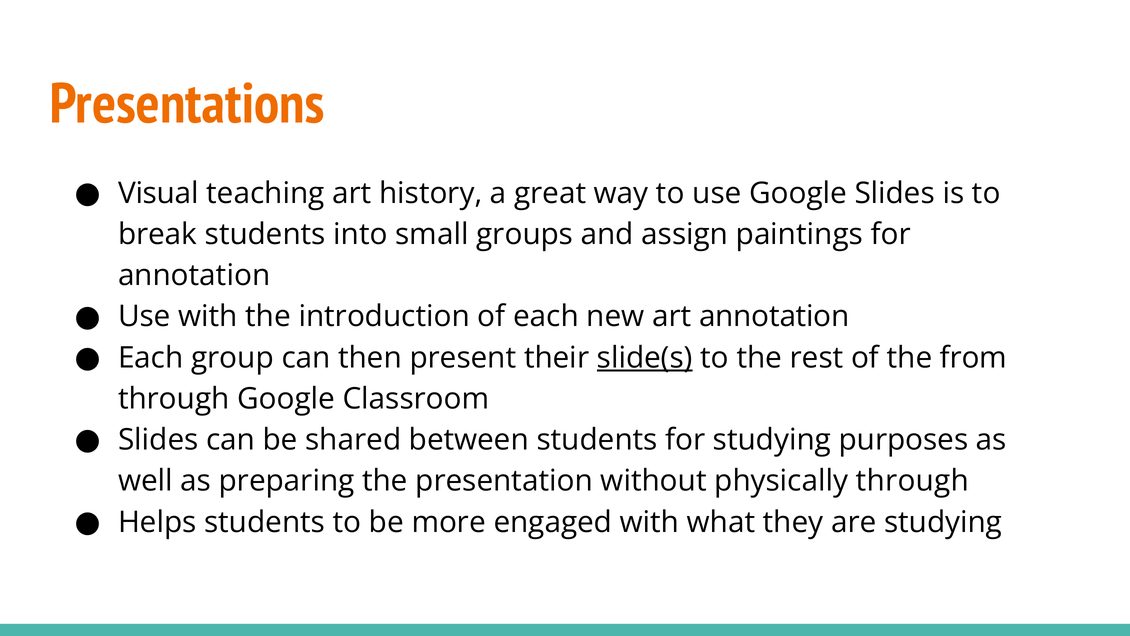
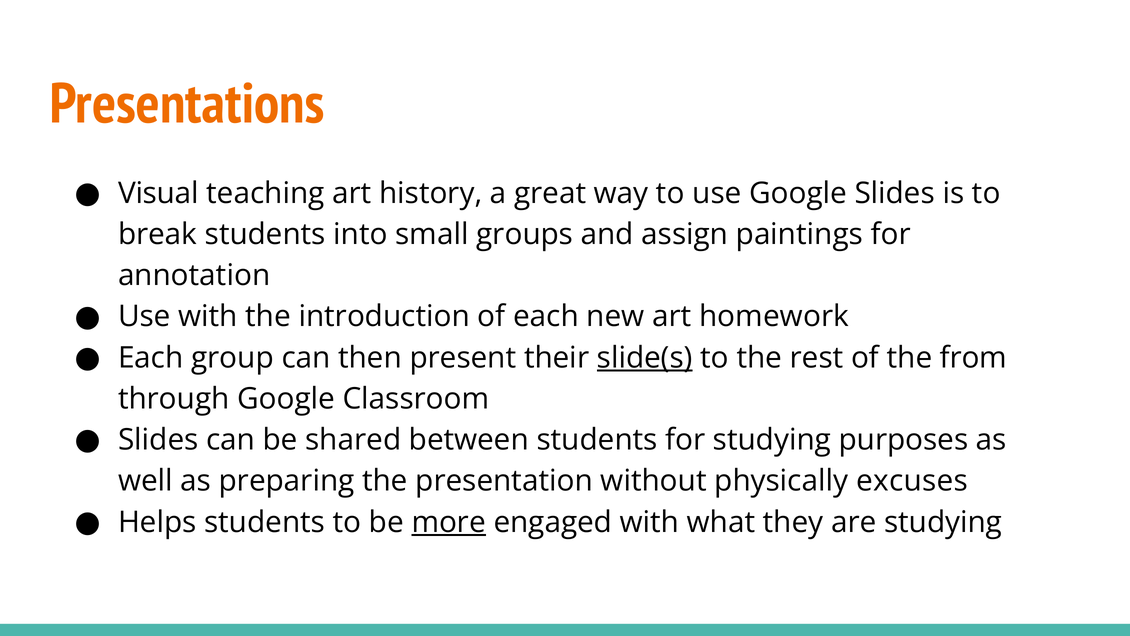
art annotation: annotation -> homework (774, 316)
physically through: through -> excuses (912, 481)
more underline: none -> present (449, 522)
